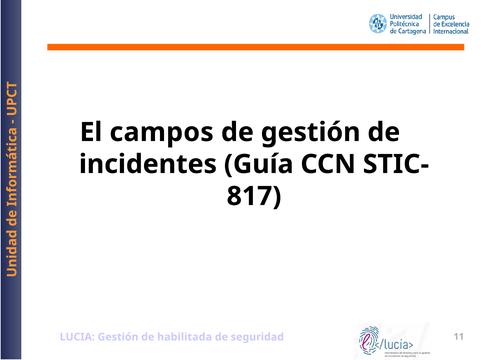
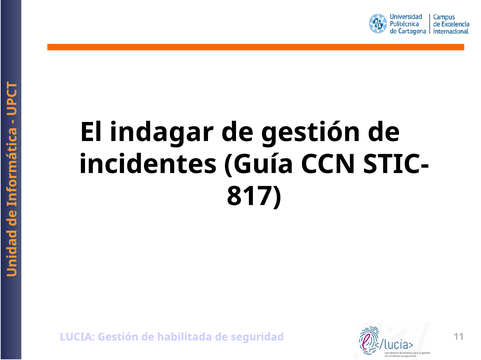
campos: campos -> indagar (162, 133)
